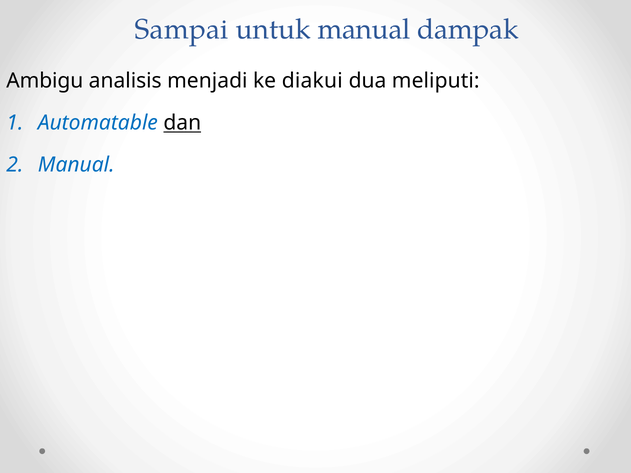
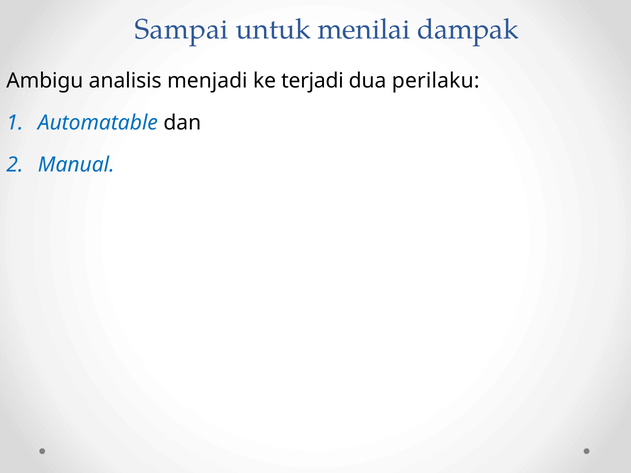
untuk manual: manual -> menilai (364, 29)
diakui: diakui -> terjadi (312, 81)
meliputi: meliputi -> perilaku (436, 81)
dan underline: present -> none (182, 123)
